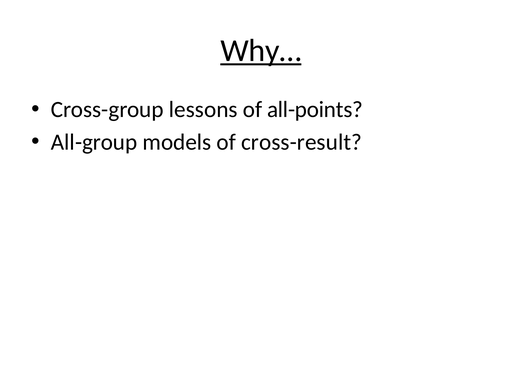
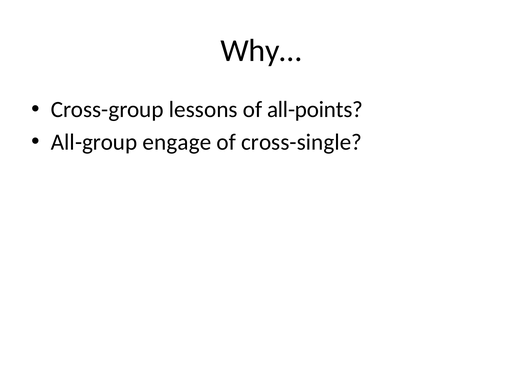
Why… underline: present -> none (261, 51)
models: models -> engage (177, 142)
cross-result: cross-result -> cross-single (302, 142)
